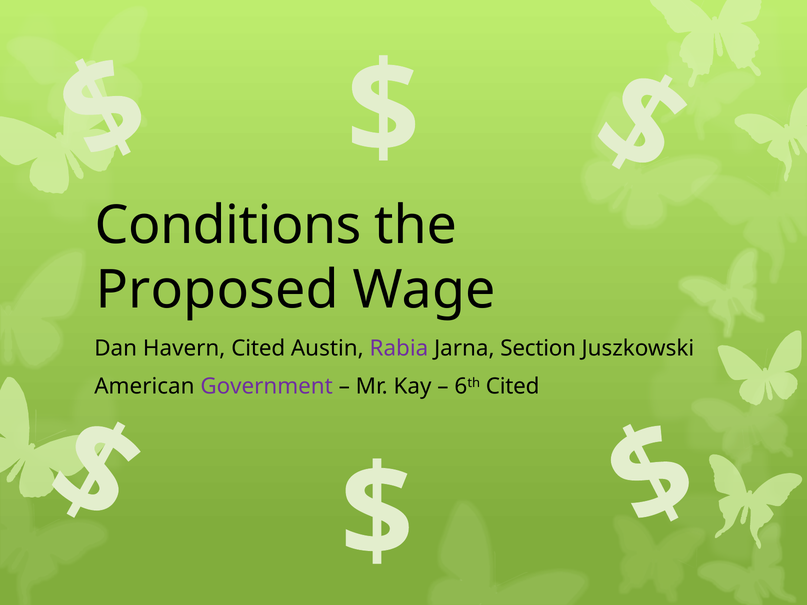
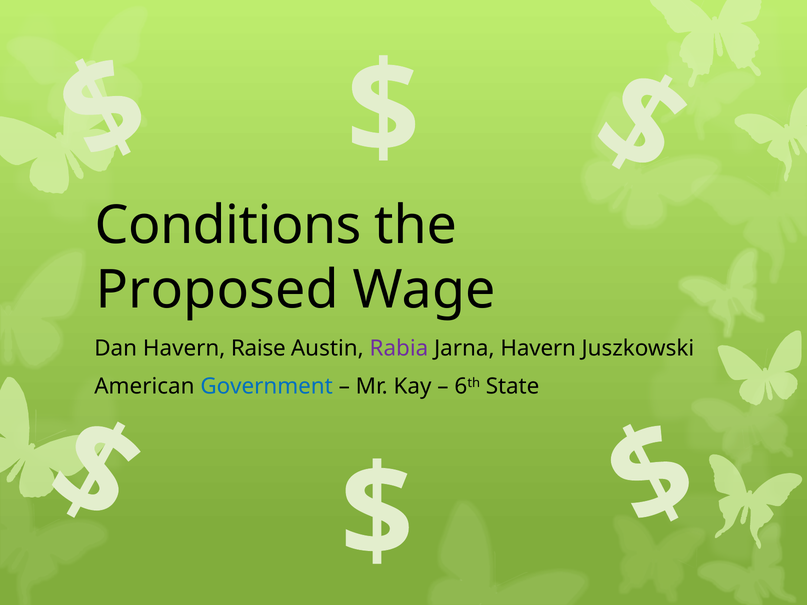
Havern Cited: Cited -> Raise (258, 349)
Jarna Section: Section -> Havern (538, 349)
Government colour: purple -> blue (267, 387)
6th Cited: Cited -> State (513, 387)
